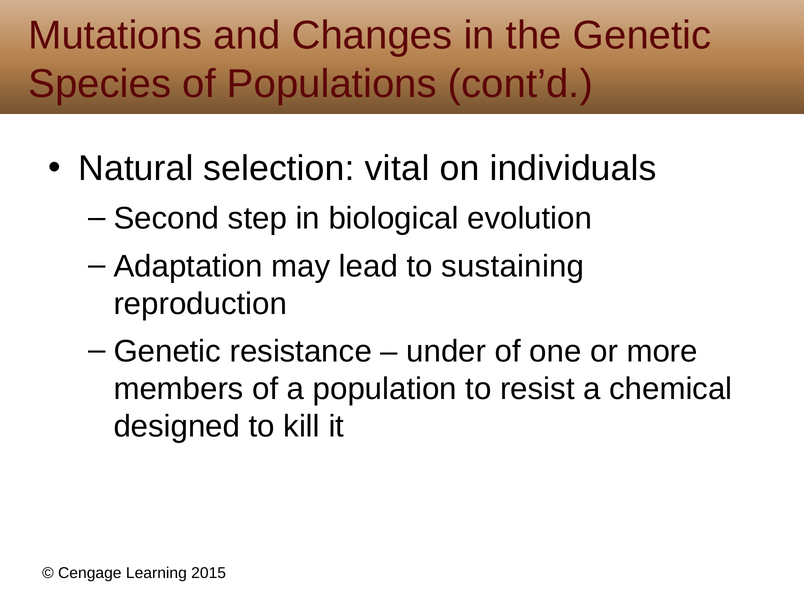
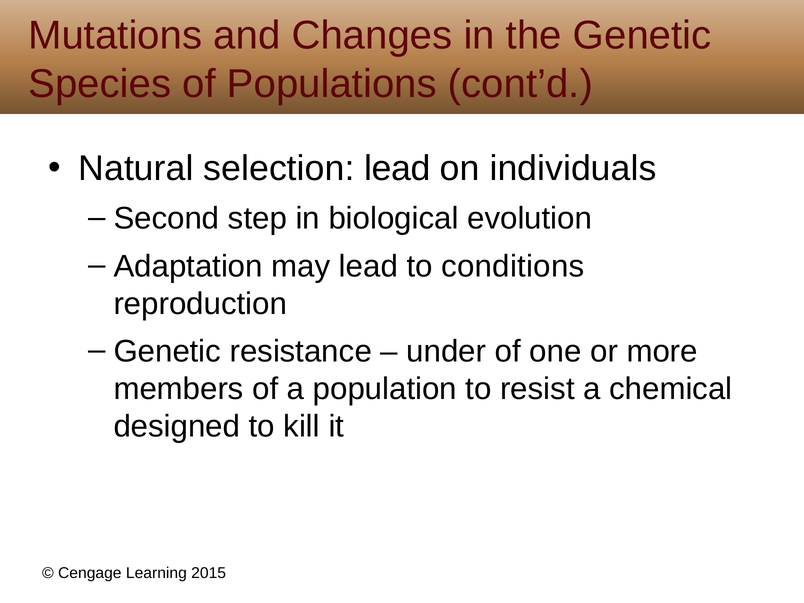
selection vital: vital -> lead (397, 169)
sustaining: sustaining -> conditions (513, 266)
